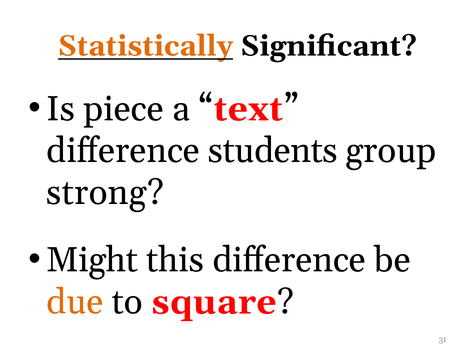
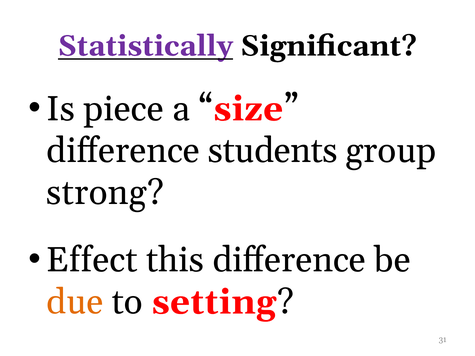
Statistically colour: orange -> purple (145, 46)
text: text -> size (248, 109)
Might: Might -> Effect (92, 260)
square: square -> setting (214, 302)
